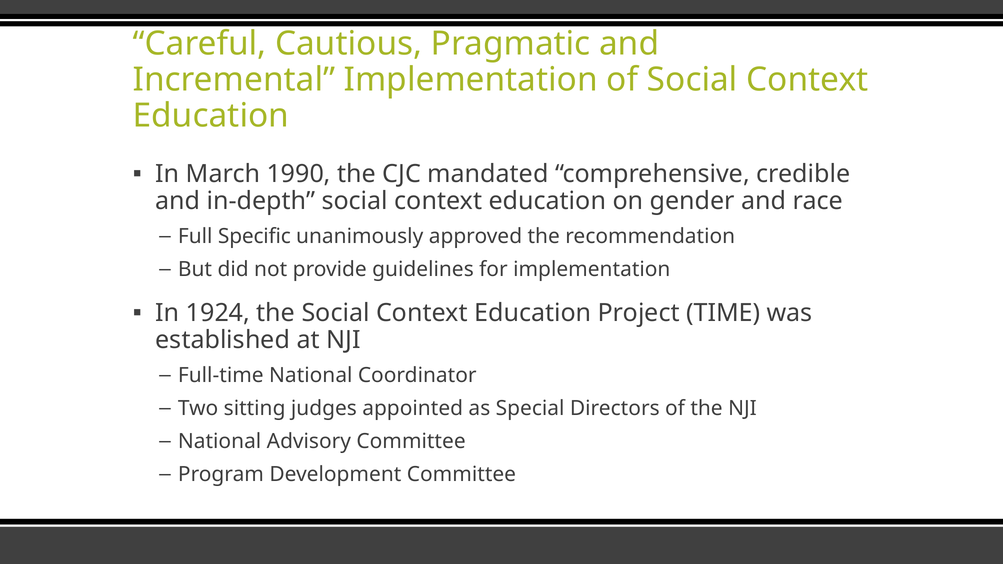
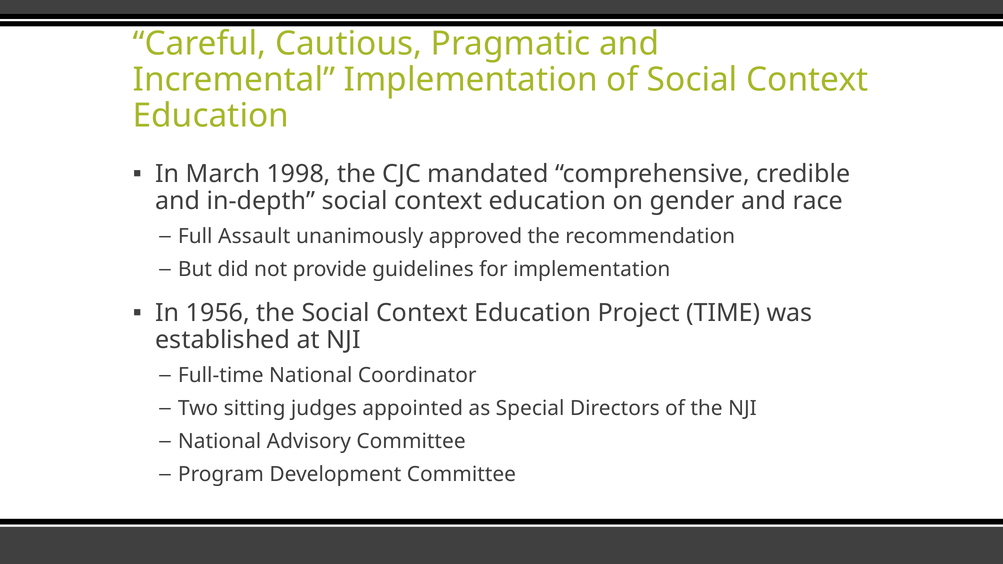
1990: 1990 -> 1998 (299, 174)
Specific: Specific -> Assault (254, 236)
1924: 1924 -> 1956 (218, 313)
